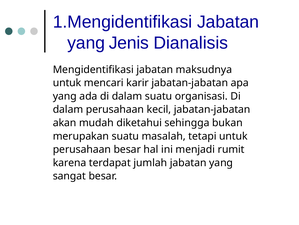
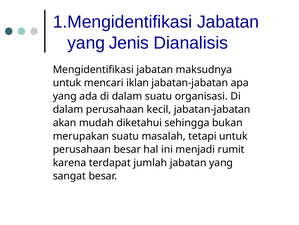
karir: karir -> iklan (138, 83)
